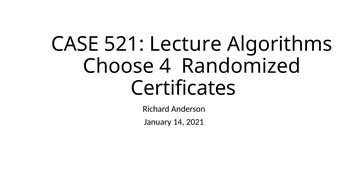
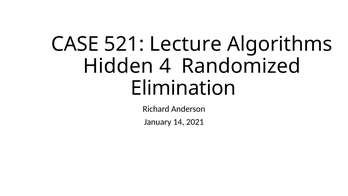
Choose: Choose -> Hidden (118, 66)
Certificates: Certificates -> Elimination (183, 88)
